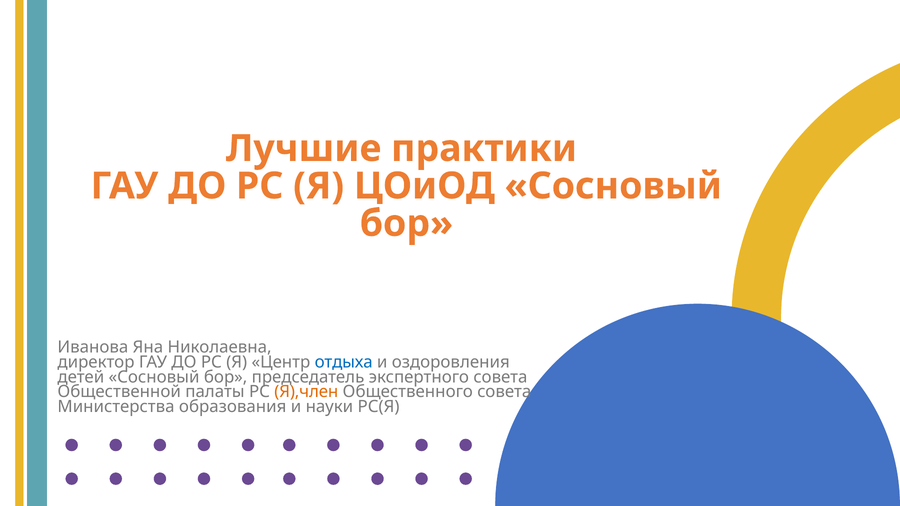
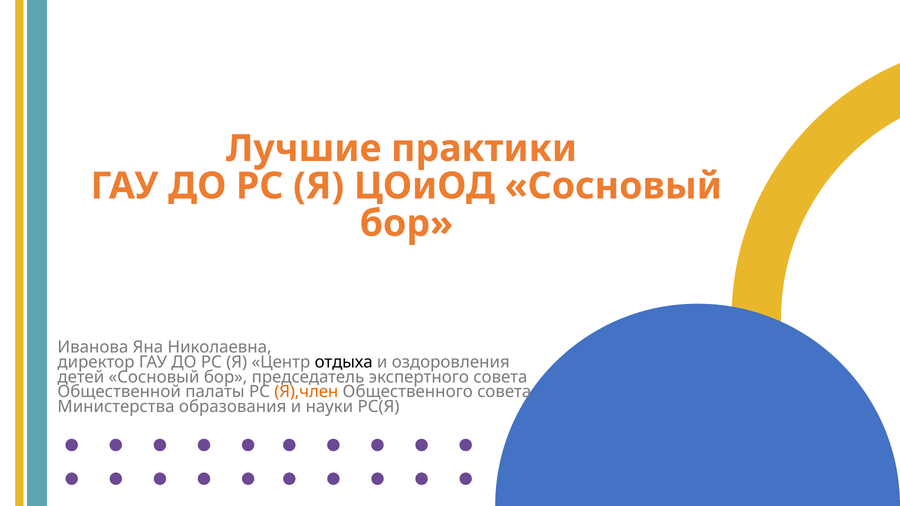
отдыха colour: blue -> black (344, 362)
